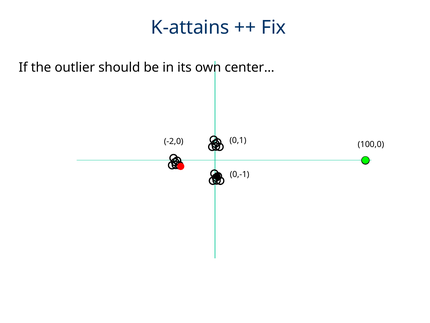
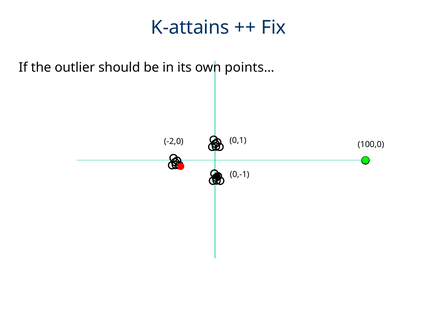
center…: center… -> points… (249, 67)
